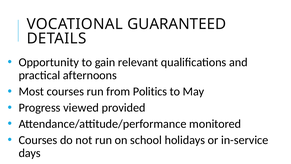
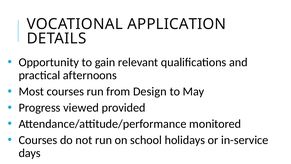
GUARANTEED: GUARANTEED -> APPLICATION (177, 24)
Politics: Politics -> Design (150, 91)
